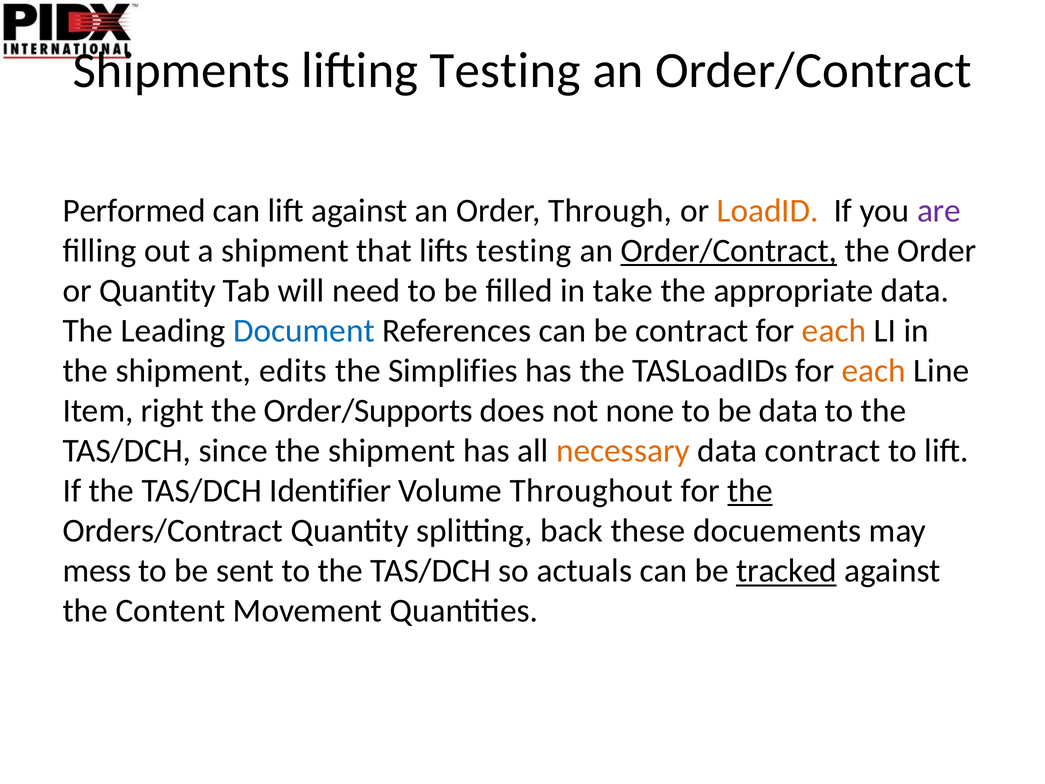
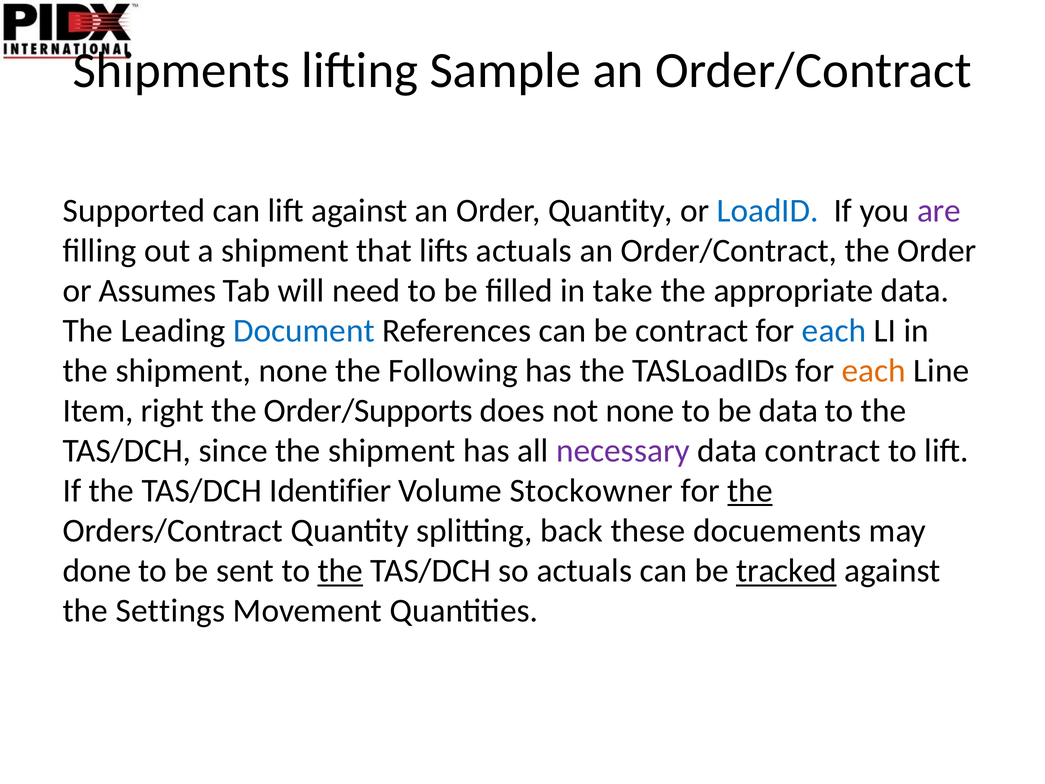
lifting Testing: Testing -> Sample (505, 71)
Performed: Performed -> Supported (134, 210)
Order Through: Through -> Quantity (610, 210)
LoadID colour: orange -> blue (768, 210)
lifts testing: testing -> actuals (524, 250)
Order/Contract underline: present -> none (729, 250)
or Quantity: Quantity -> Assumes (158, 291)
each colour: orange -> blue (834, 331)
shipment edits: edits -> none (293, 371)
Simplifies: Simplifies -> Following (453, 371)
necessary colour: orange -> purple (623, 451)
Throughout: Throughout -> Stockowner (591, 491)
mess: mess -> done (97, 571)
the underline: none -> present (340, 571)
Content: Content -> Settings (170, 611)
